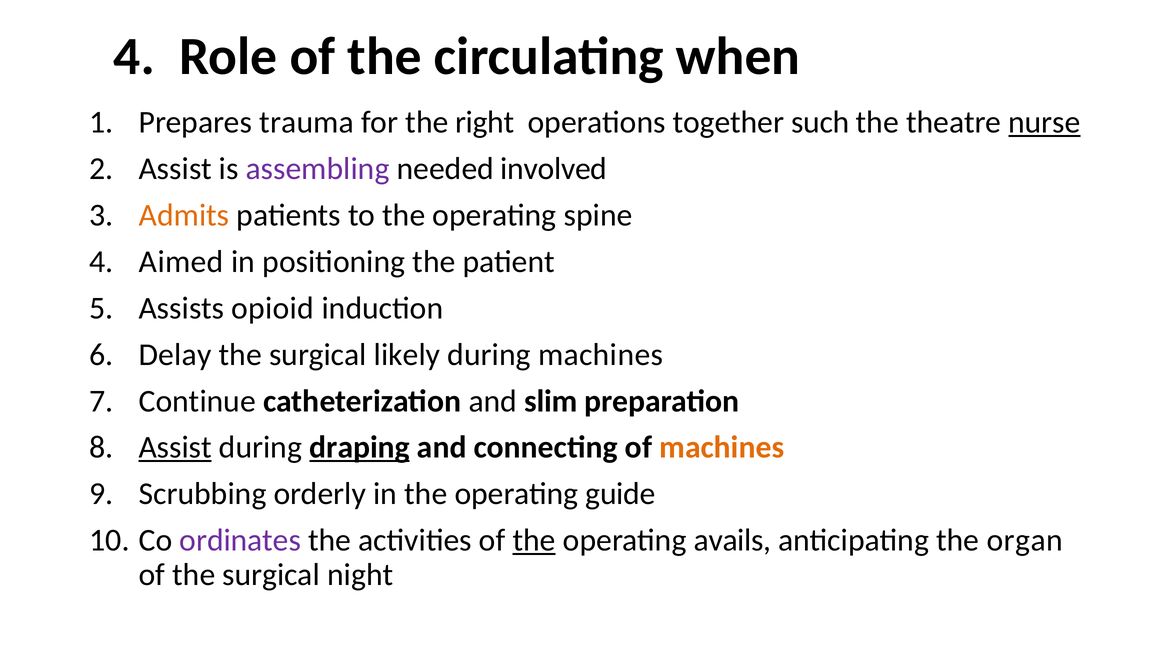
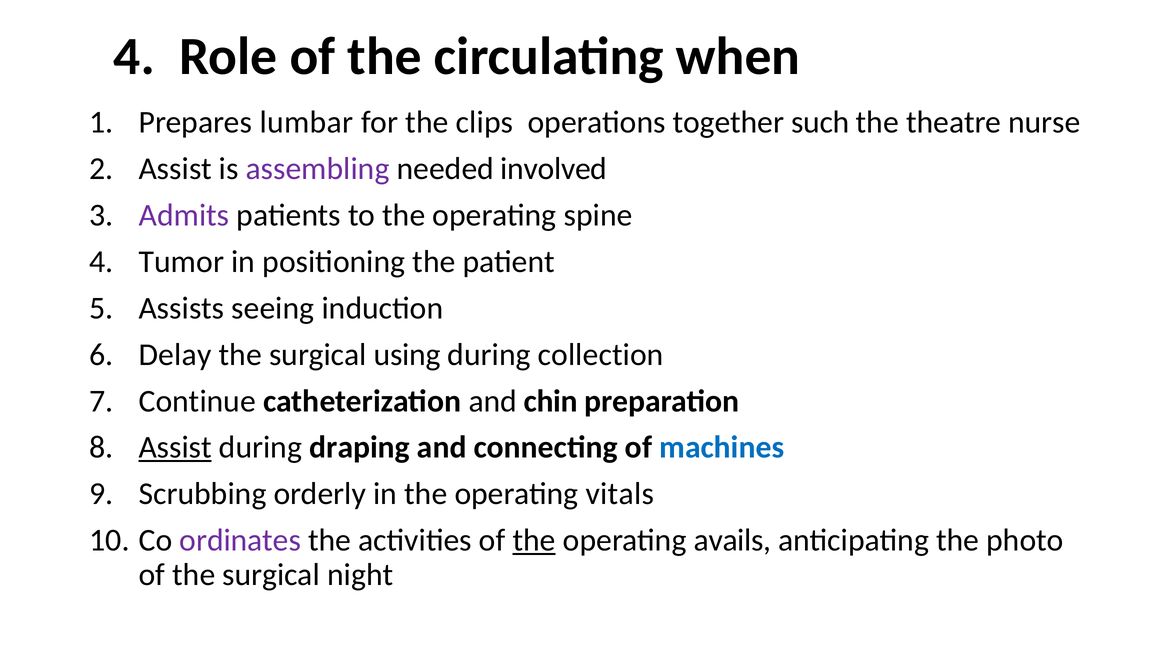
trauma: trauma -> lumbar (307, 122)
right: right -> clips (484, 122)
nurse underline: present -> none (1044, 122)
Admits colour: orange -> purple (184, 215)
Aimed: Aimed -> Tumor (181, 262)
opioid: opioid -> seeing (273, 308)
likely: likely -> using (407, 354)
during machines: machines -> collection (601, 354)
slim: slim -> chin (551, 401)
draping underline: present -> none (360, 447)
machines colour: orange -> blue (722, 447)
guide: guide -> vitals (620, 494)
organ: organ -> photo (1025, 540)
